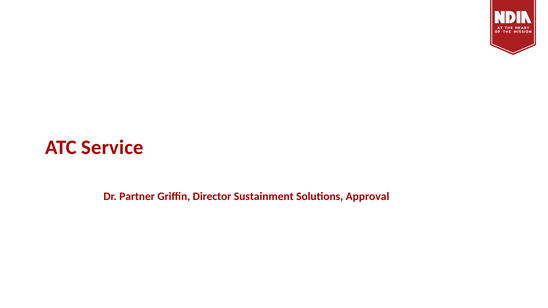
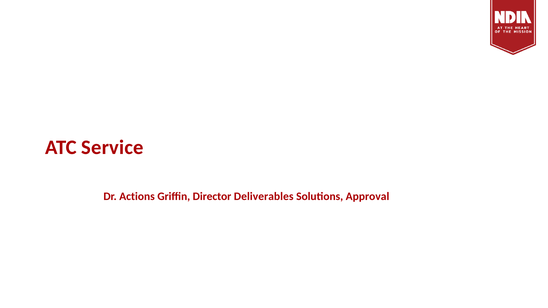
Partner: Partner -> Actions (137, 197)
Sustainment: Sustainment -> Deliverables (264, 197)
